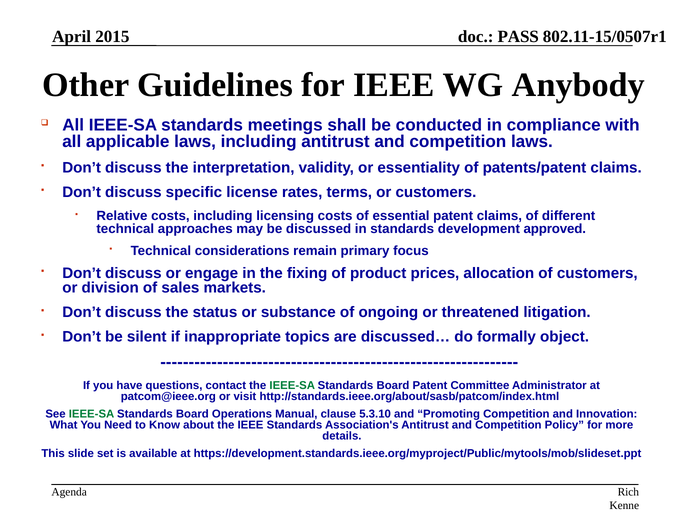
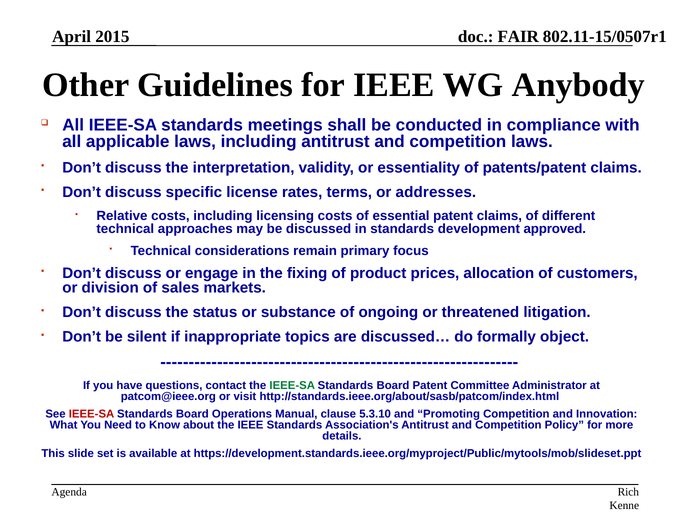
PASS: PASS -> FAIR (518, 37)
or customers: customers -> addresses (436, 192)
IEEE-SA colour: green -> red (92, 414)
